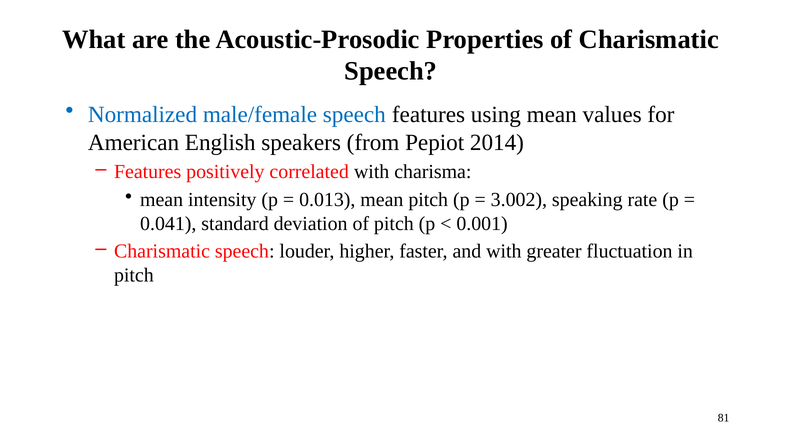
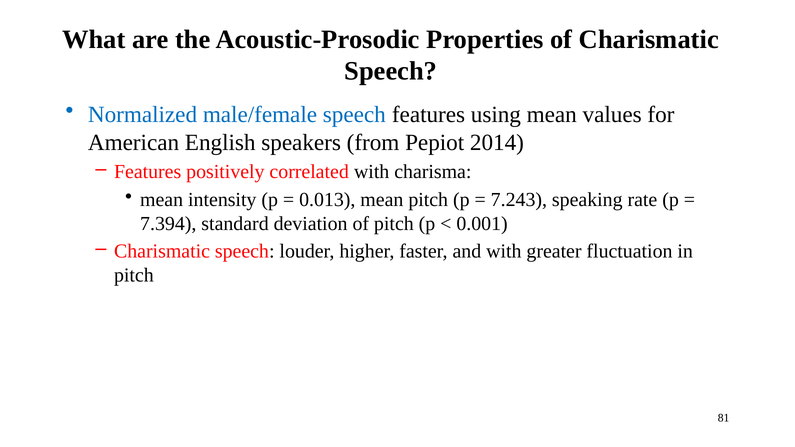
3.002: 3.002 -> 7.243 (519, 200)
0.041: 0.041 -> 7.394 (168, 224)
